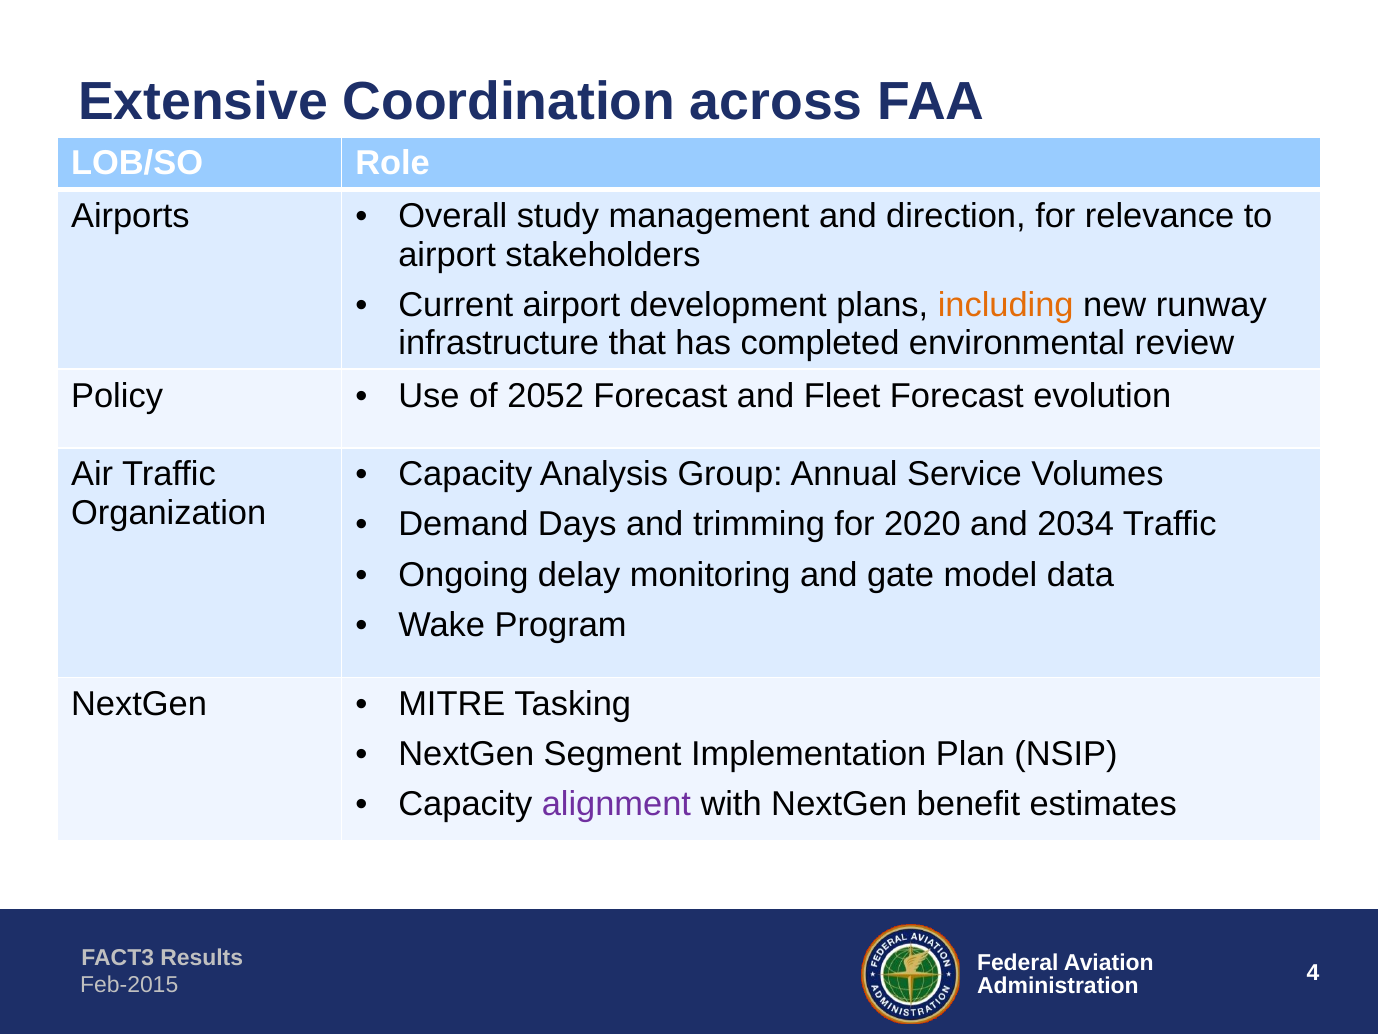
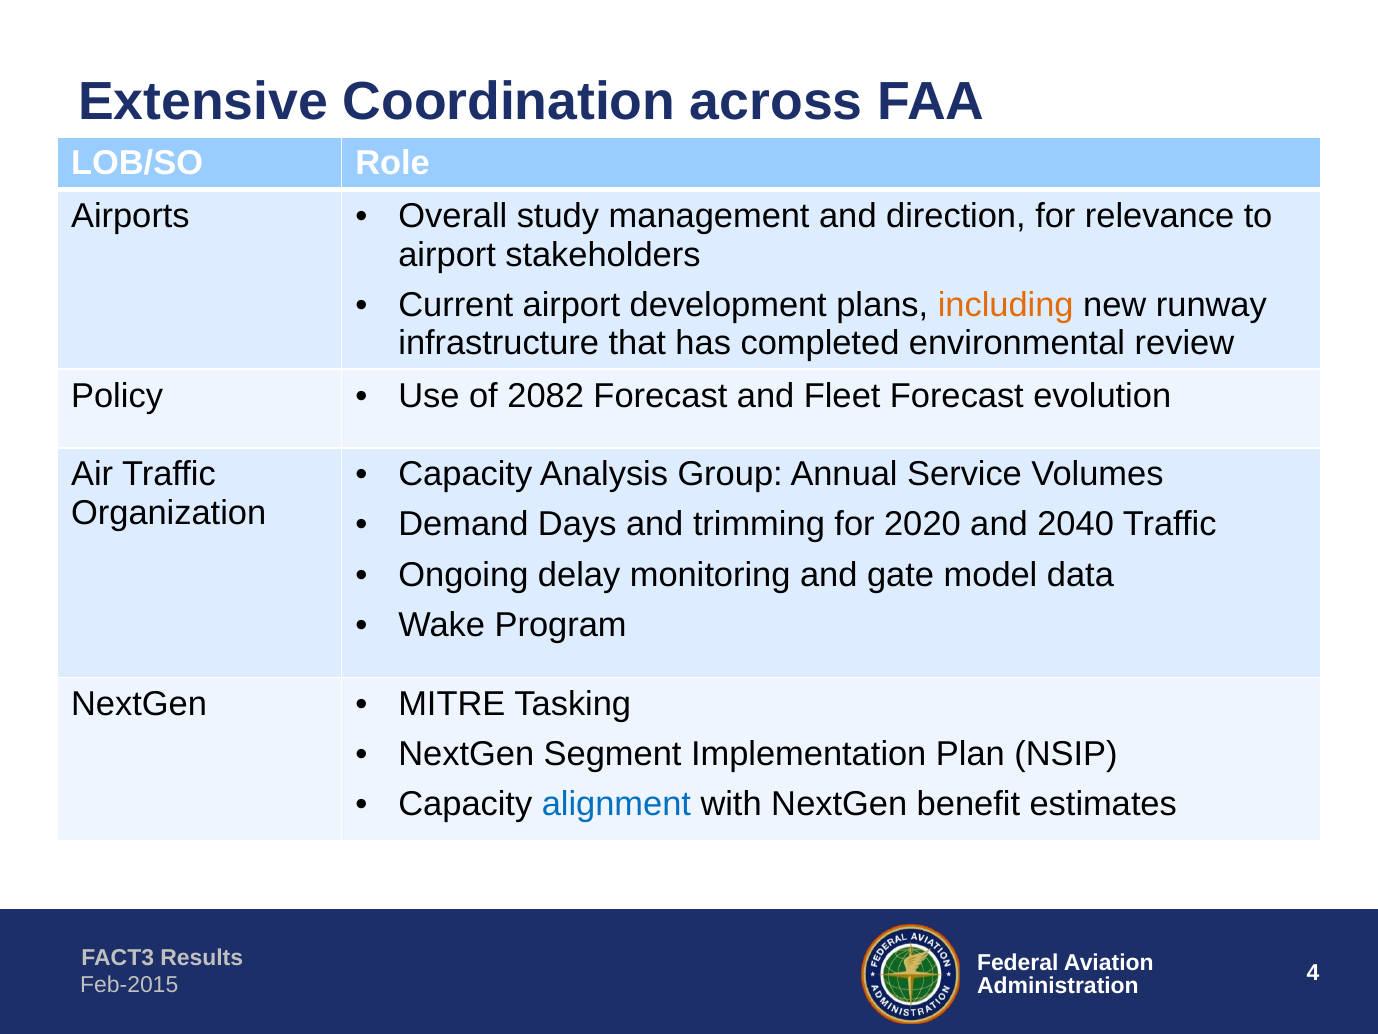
2052: 2052 -> 2082 (546, 396)
2034: 2034 -> 2040 (1076, 524)
alignment colour: purple -> blue (616, 804)
